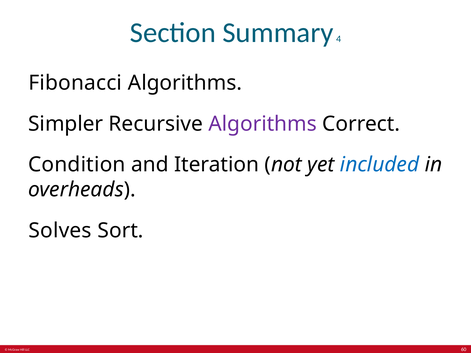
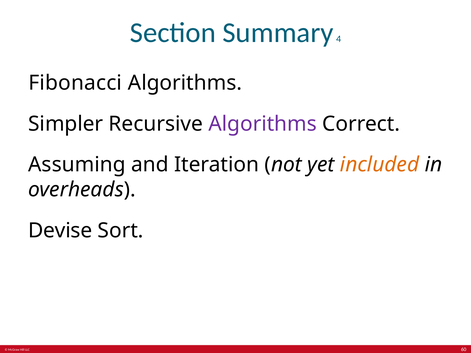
Condition: Condition -> Assuming (77, 165)
included colour: blue -> orange (380, 165)
Solves: Solves -> Devise (60, 231)
